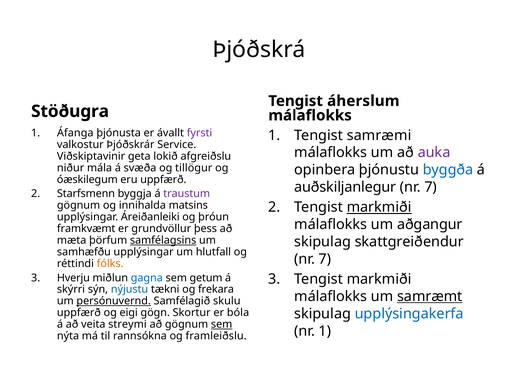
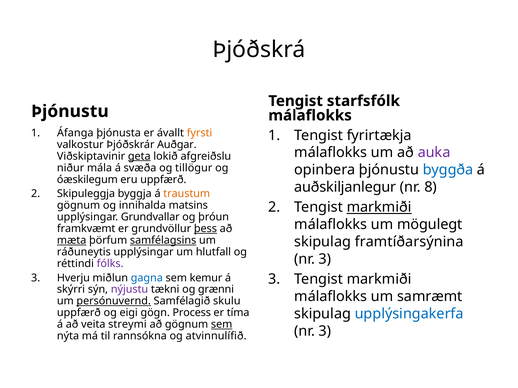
áherslum: áherslum -> starfsfólk (363, 101)
Stöðugra: Stöðugra -> Þjónustu (70, 111)
fyrsti colour: purple -> orange (200, 133)
samræmi: samræmi -> fyrirtækja (379, 135)
Service: Service -> Auðgar (177, 145)
geta underline: none -> present (139, 156)
7: 7 -> 8 (431, 187)
Starfsmenn: Starfsmenn -> Skipuleggja (86, 194)
traustum colour: purple -> orange (187, 194)
Áreiðanleiki: Áreiðanleiki -> Grundvallar (150, 217)
aðgangur: aðgangur -> mögulegt (430, 225)
þess underline: none -> present (205, 229)
mæta underline: none -> present (72, 241)
skattgreiðendur: skattgreiðendur -> framtíðarsýnina (409, 242)
samhæfðu: samhæfðu -> ráðuneytis (84, 252)
7: 7 -> 3 (325, 259)
fólks colour: orange -> purple (110, 264)
getum: getum -> kemur (206, 278)
nýjustu colour: blue -> purple (130, 290)
frekara: frekara -> grænni (216, 290)
samræmt underline: present -> none (430, 297)
Skortur: Skortur -> Process (192, 313)
bóla: bóla -> tíma (238, 313)
1: 1 -> 3 (325, 331)
framleiðslu: framleiðslu -> atvinnulífið (216, 336)
